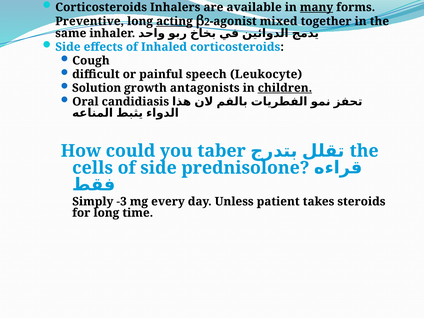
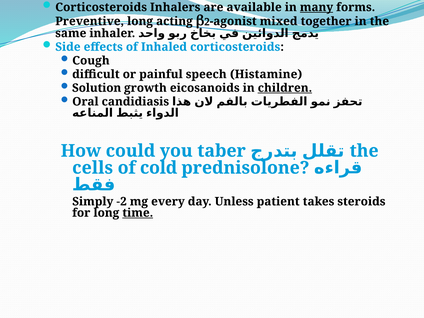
acting underline: present -> none (174, 21)
Leukocyte: Leukocyte -> Histamine (266, 74)
antagonists: antagonists -> eicosanoids (205, 88)
of side: side -> cold (159, 168)
-3: -3 -> -2 (122, 202)
time underline: none -> present (138, 213)
